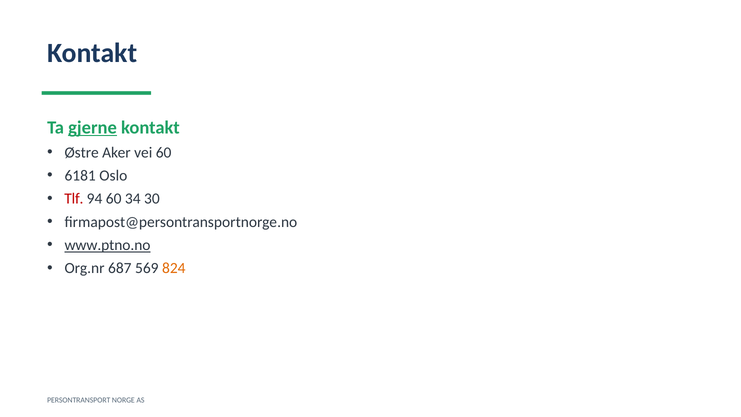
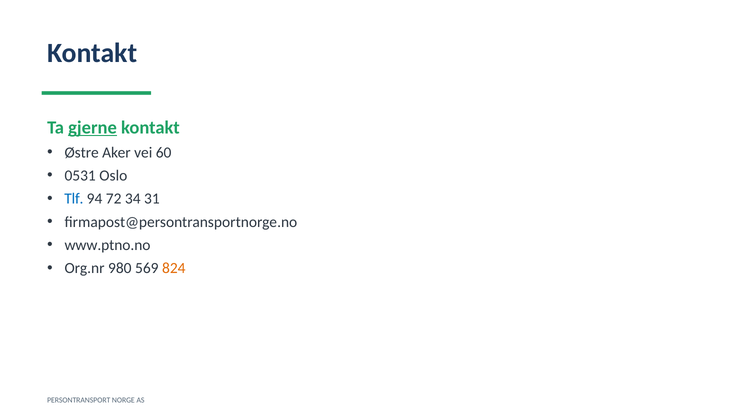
6181: 6181 -> 0531 (80, 176)
Tlf colour: red -> blue (74, 199)
94 60: 60 -> 72 (114, 199)
30: 30 -> 31 (152, 199)
www.ptno.no underline: present -> none (107, 245)
687: 687 -> 980 (120, 268)
